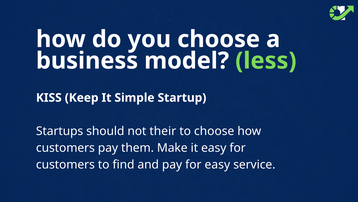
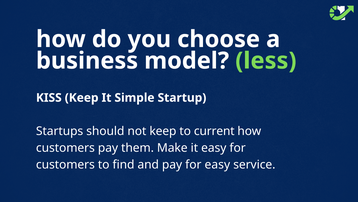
not their: their -> keep (163, 131)
to choose: choose -> current (214, 131)
